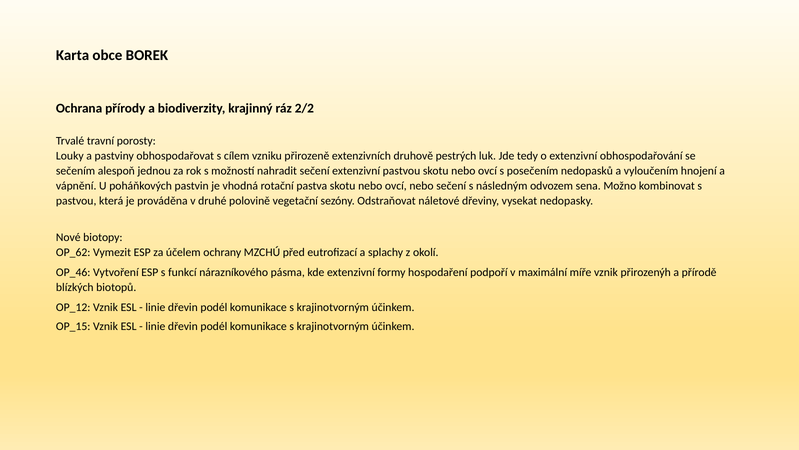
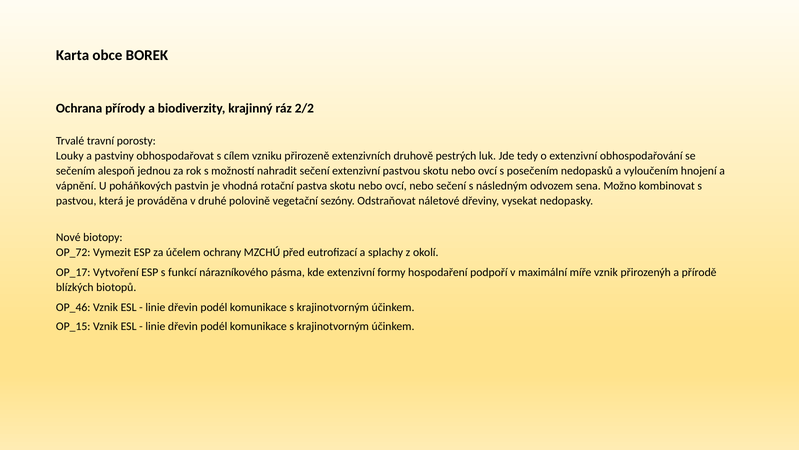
OP_62: OP_62 -> OP_72 (73, 252)
OP_46: OP_46 -> OP_17 (73, 272)
OP_12: OP_12 -> OP_46 (73, 307)
